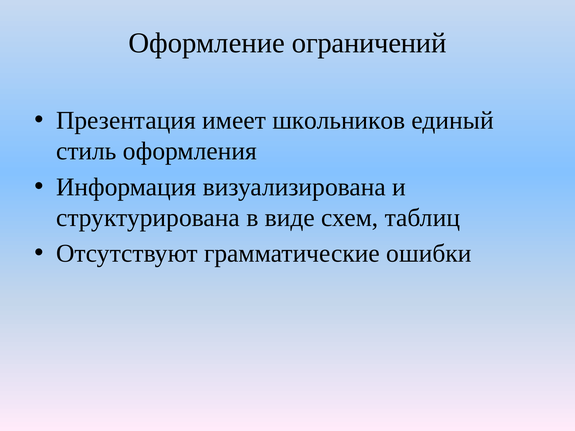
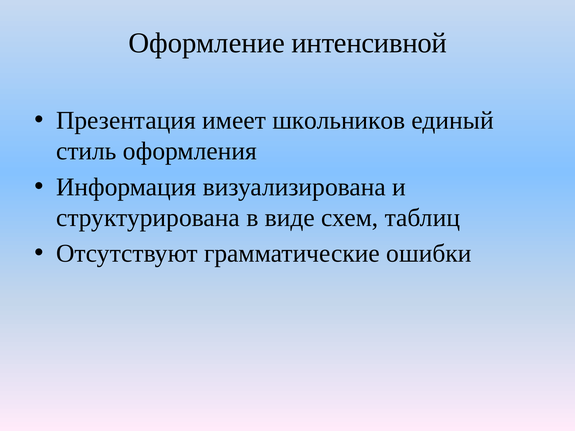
ограничений: ограничений -> интенсивной (369, 43)
